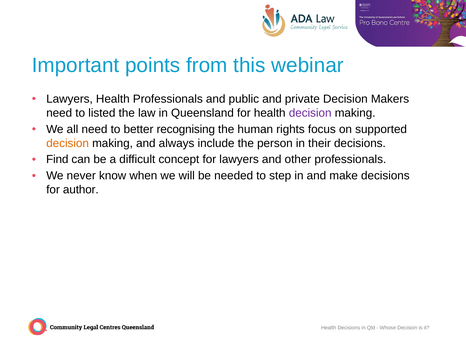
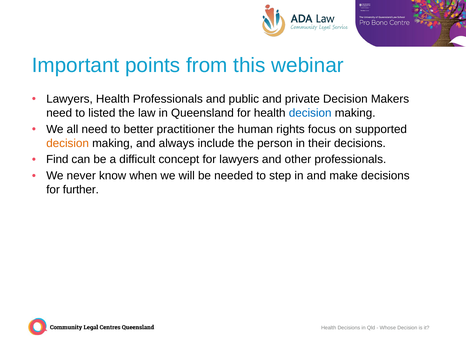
decision colour: purple -> blue (310, 113)
recognising: recognising -> practitioner (186, 129)
author: author -> further (81, 190)
